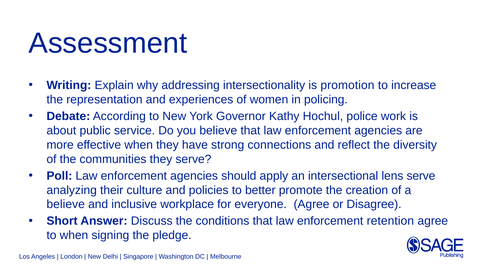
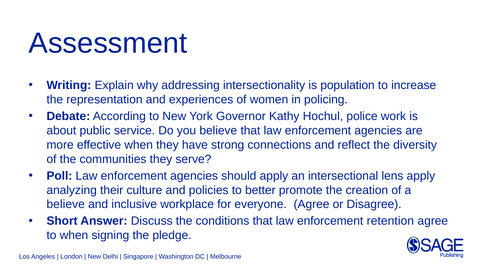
promotion: promotion -> population (348, 85)
lens serve: serve -> apply (421, 176)
